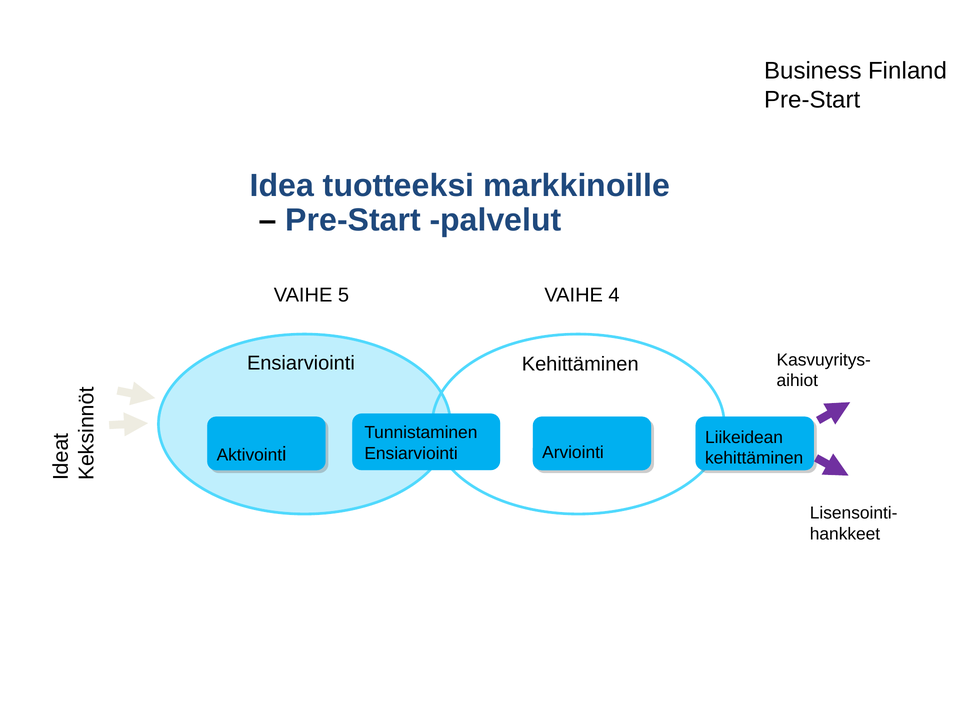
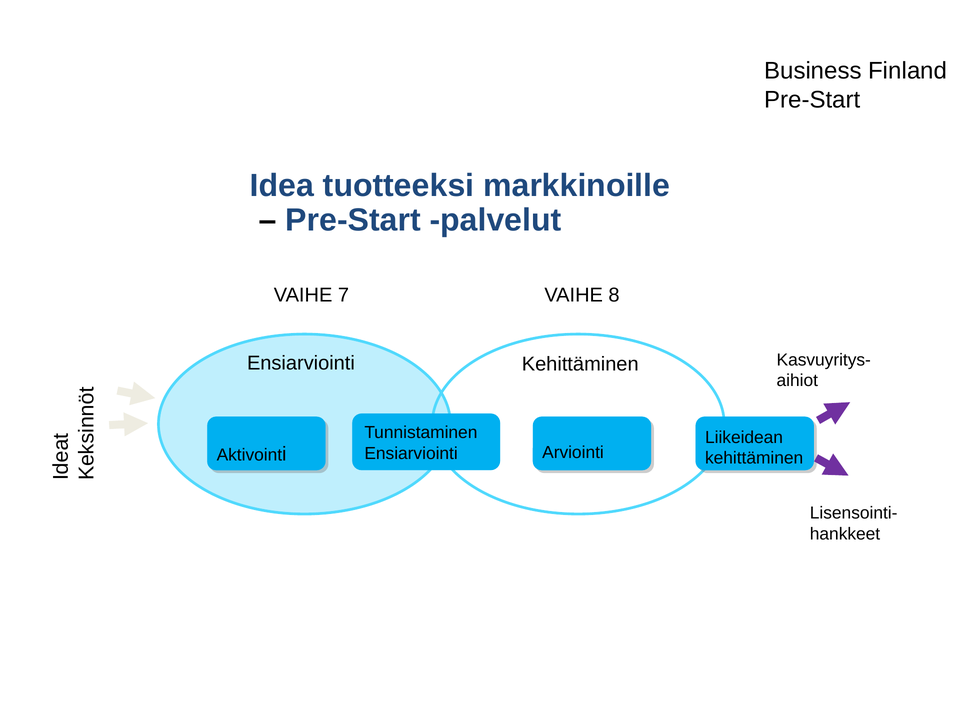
5: 5 -> 7 (343, 296)
4: 4 -> 8 (614, 296)
